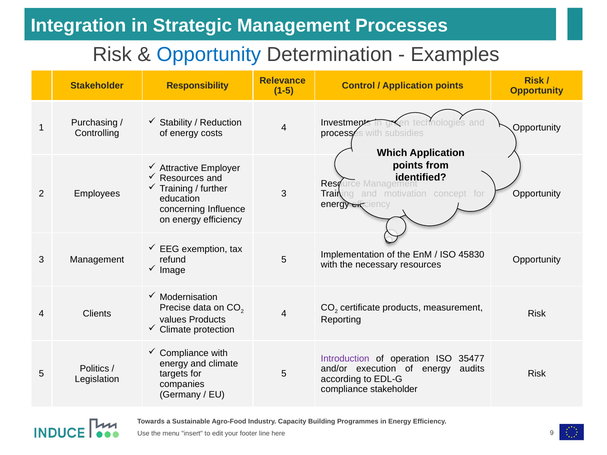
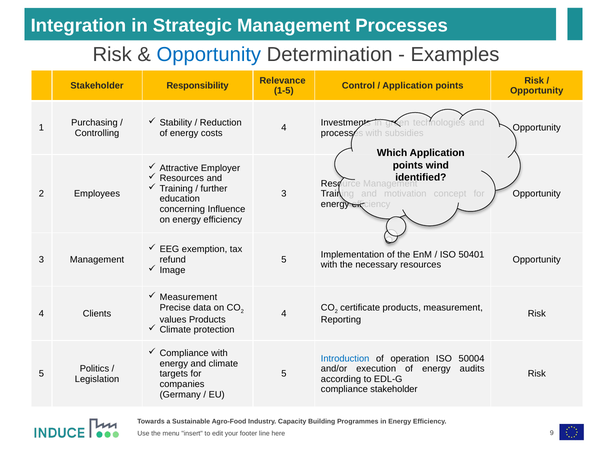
from: from -> wind (437, 165)
45830: 45830 -> 50401 (471, 255)
Modernisation: Modernisation -> Measurement (188, 298)
Introduction colour: purple -> blue (345, 359)
35477: 35477 -> 50004 (472, 359)
